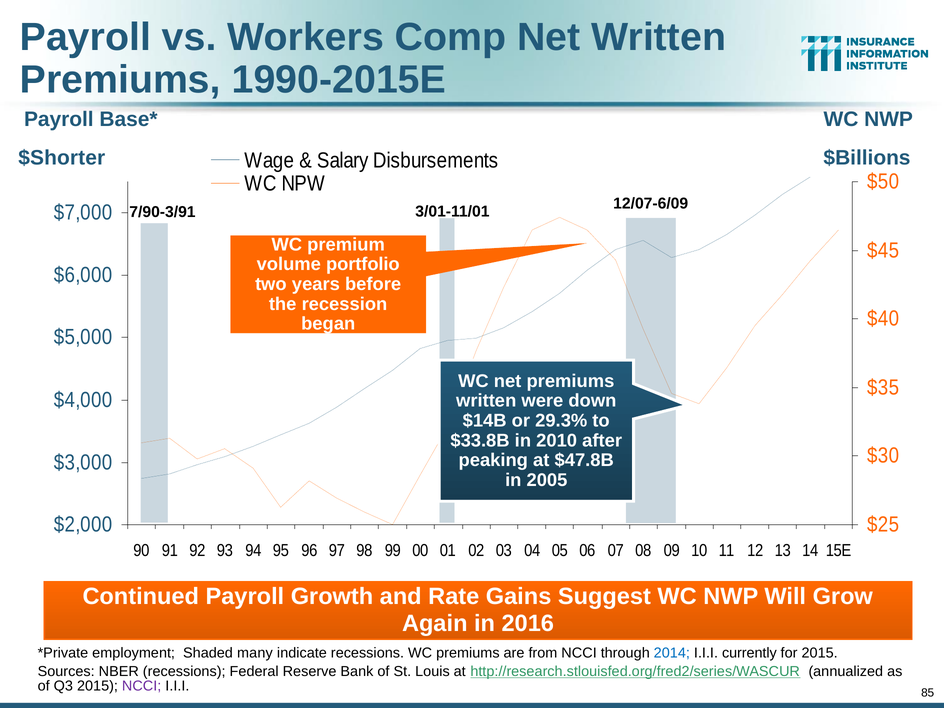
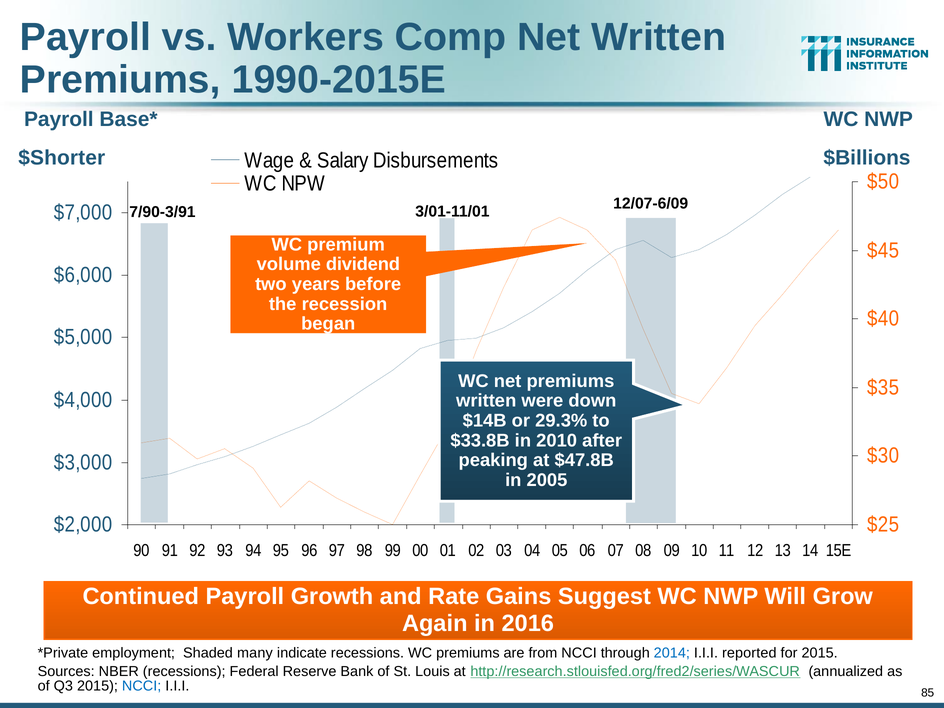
portfolio: portfolio -> dividend (363, 264)
currently: currently -> reported (749, 653)
NCCI colour: purple -> blue (142, 686)
